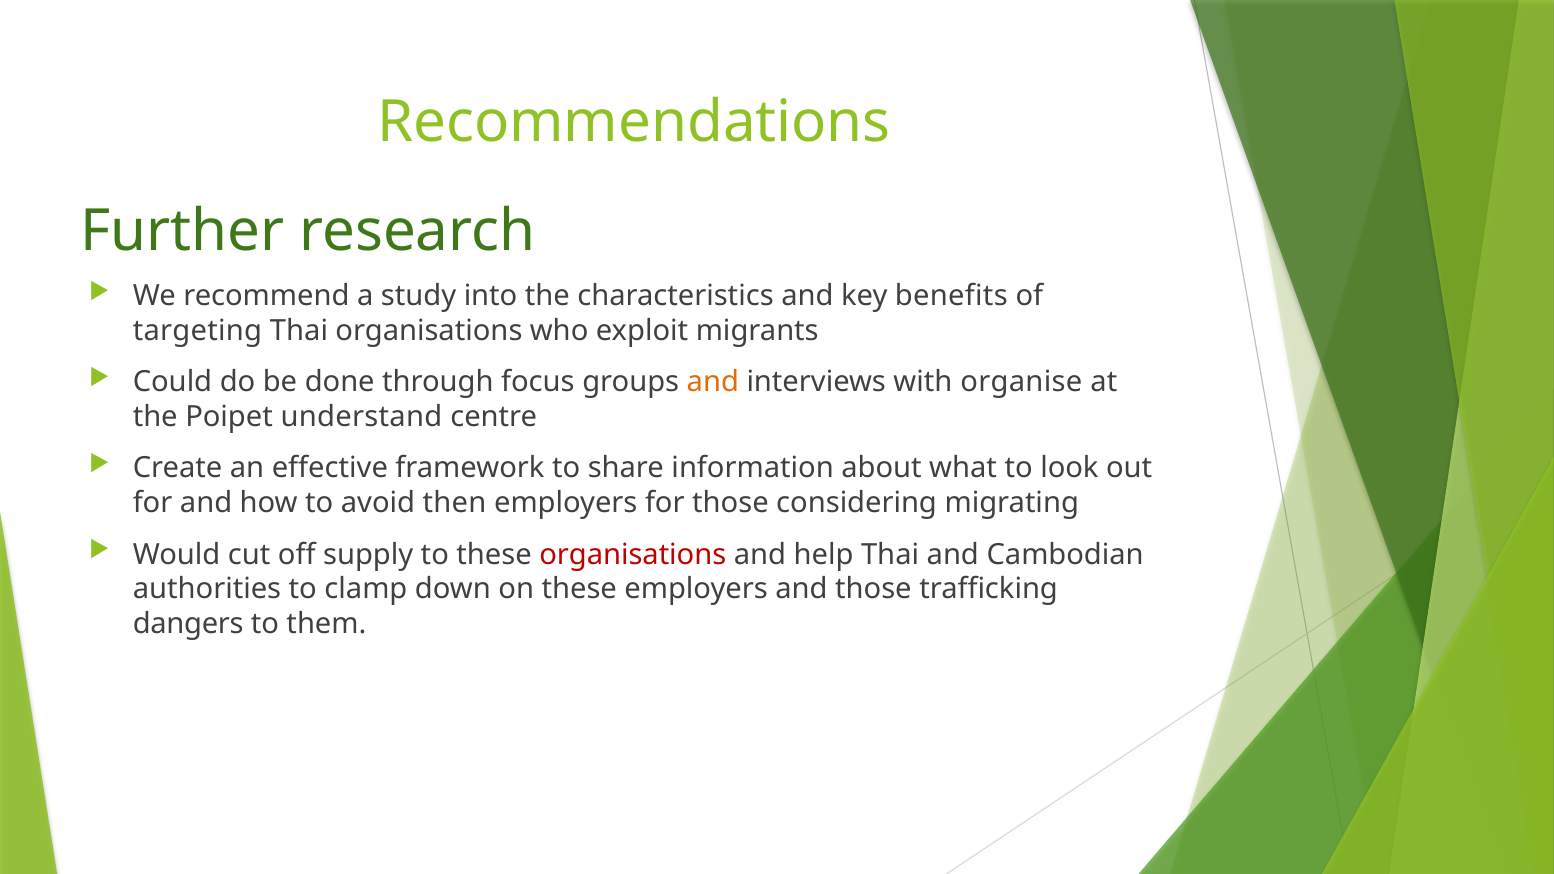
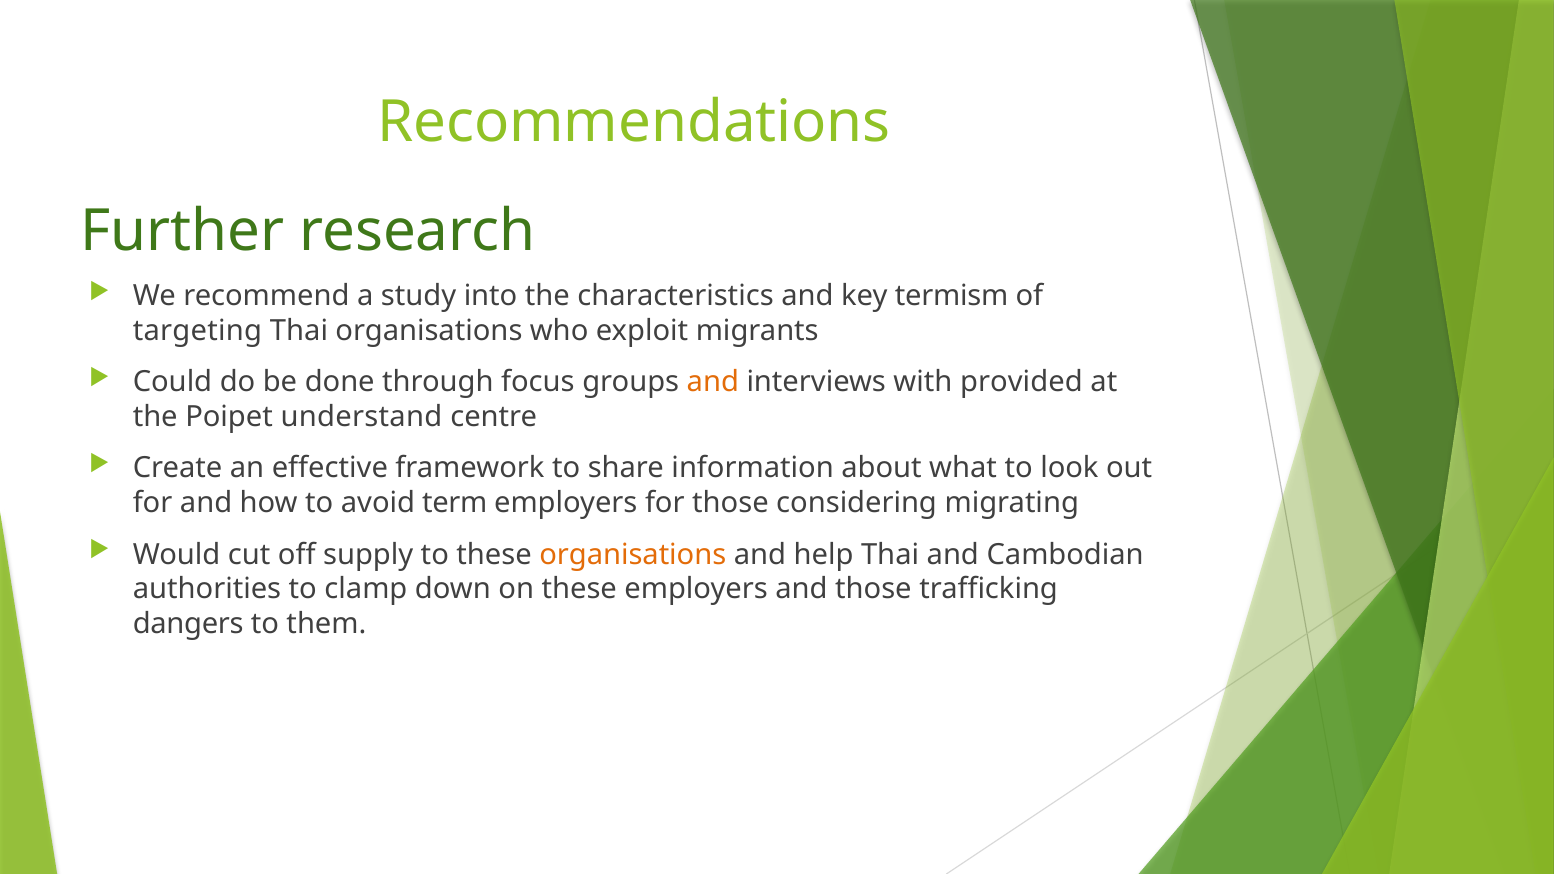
benefits: benefits -> termism (952, 296)
organise: organise -> provided (1021, 382)
then: then -> term (455, 503)
organisations colour: red -> orange (633, 554)
